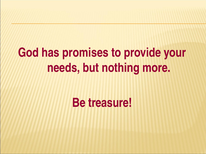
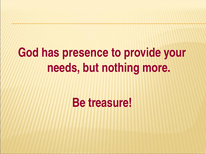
promises: promises -> presence (85, 53)
